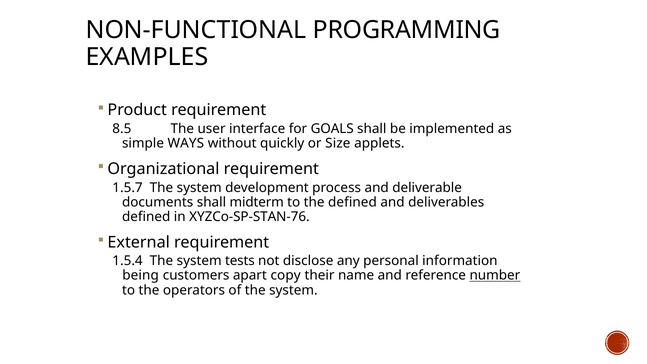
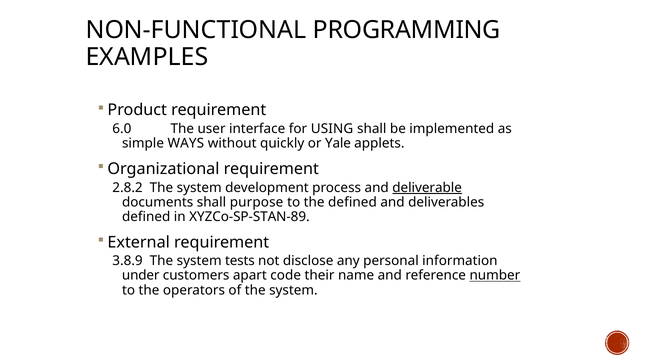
8.5: 8.5 -> 6.0 (122, 129)
GOALS: GOALS -> USING (332, 129)
Size: Size -> Yale (338, 143)
1.5.7: 1.5.7 -> 2.8.2 (128, 188)
deliverable underline: none -> present (427, 188)
midterm: midterm -> purpose (257, 202)
XYZCo-SP-STAN-76: XYZCo-SP-STAN-76 -> XYZCo-SP-STAN-89 (249, 217)
1.5.4: 1.5.4 -> 3.8.9 (128, 261)
being: being -> under (141, 275)
copy: copy -> code (286, 275)
